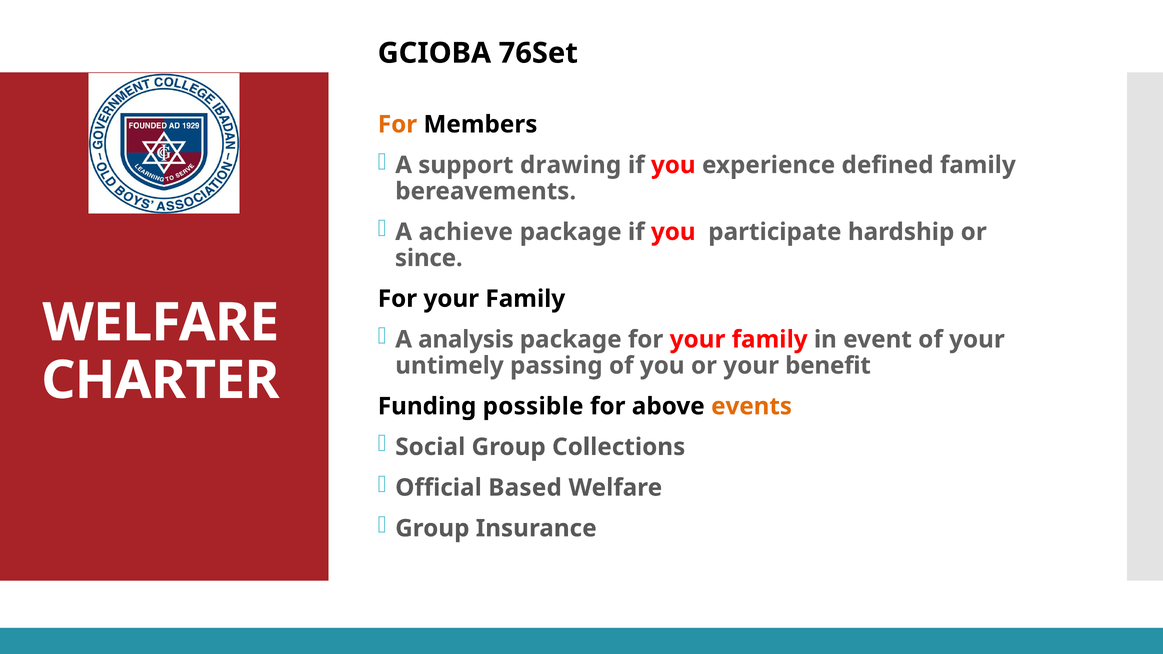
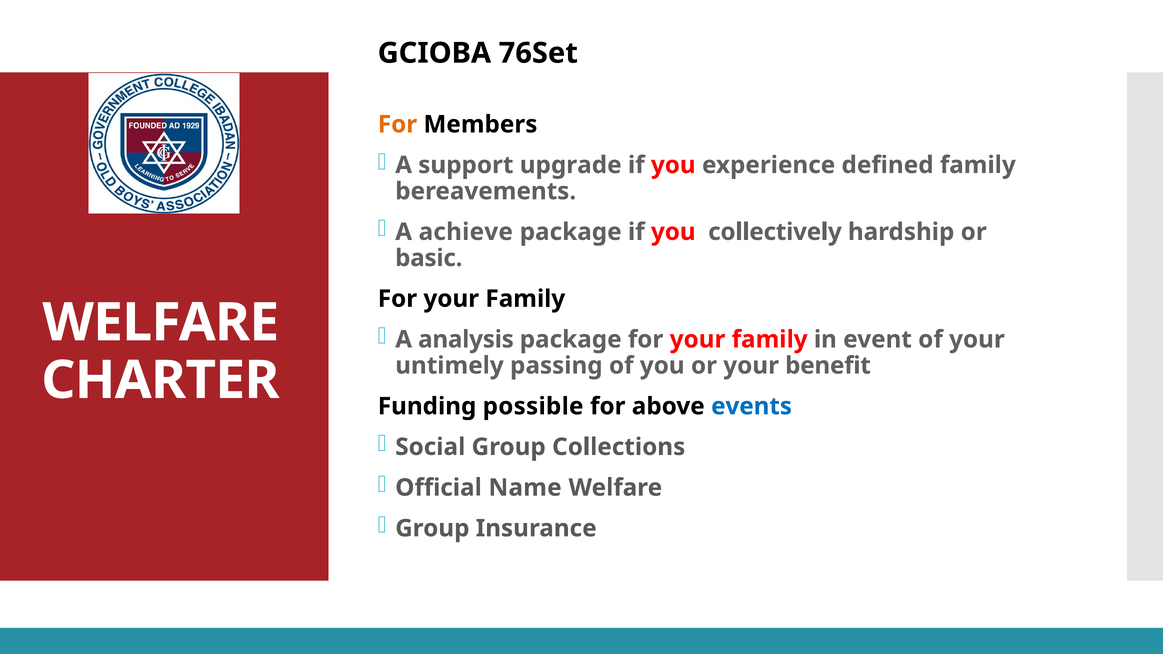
drawing: drawing -> upgrade (571, 165)
participate: participate -> collectively (775, 232)
since: since -> basic (429, 258)
events colour: orange -> blue (752, 406)
Based: Based -> Name (525, 488)
